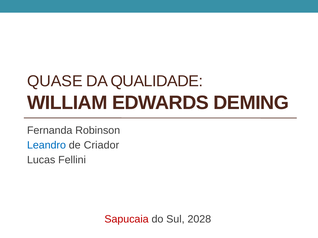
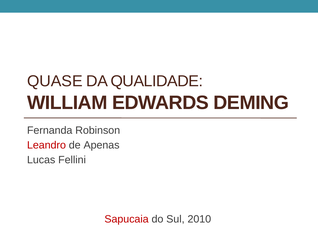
Leandro colour: blue -> red (46, 145)
Criador: Criador -> Apenas (102, 145)
2028: 2028 -> 2010 (199, 220)
